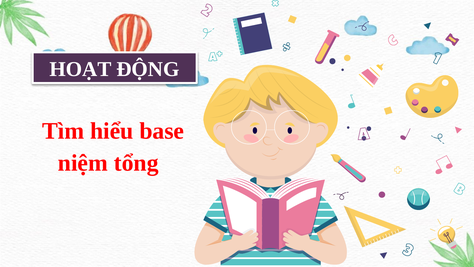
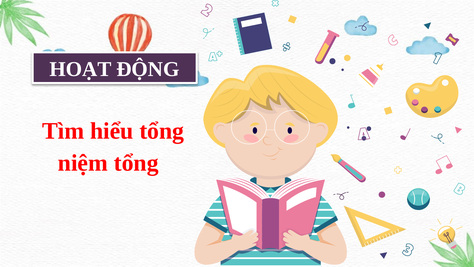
hiểu base: base -> tổng (162, 131)
